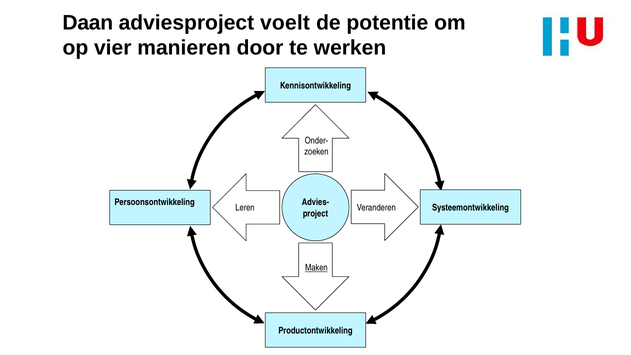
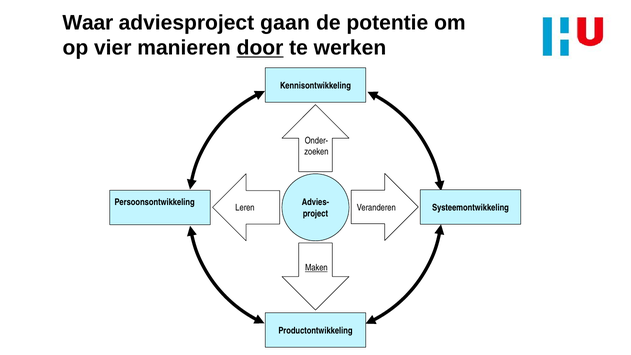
Daan: Daan -> Waar (88, 23)
voelt: voelt -> gaan (285, 23)
door underline: none -> present (260, 48)
